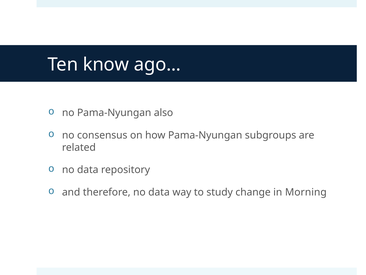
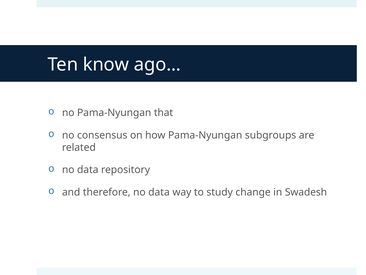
also: also -> that (164, 113)
Morning: Morning -> Swadesh (306, 192)
